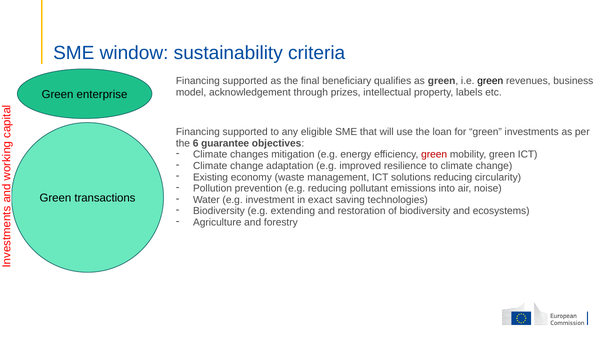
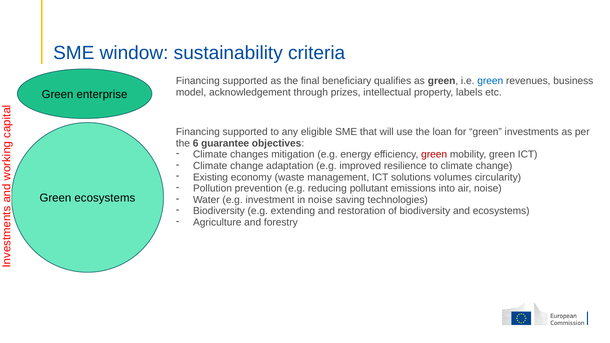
green colour: black -> blue (490, 81)
solutions reducing: reducing -> volumes (453, 177)
Green transactions: transactions -> ecosystems (105, 198)
in exact: exact -> noise (320, 200)
